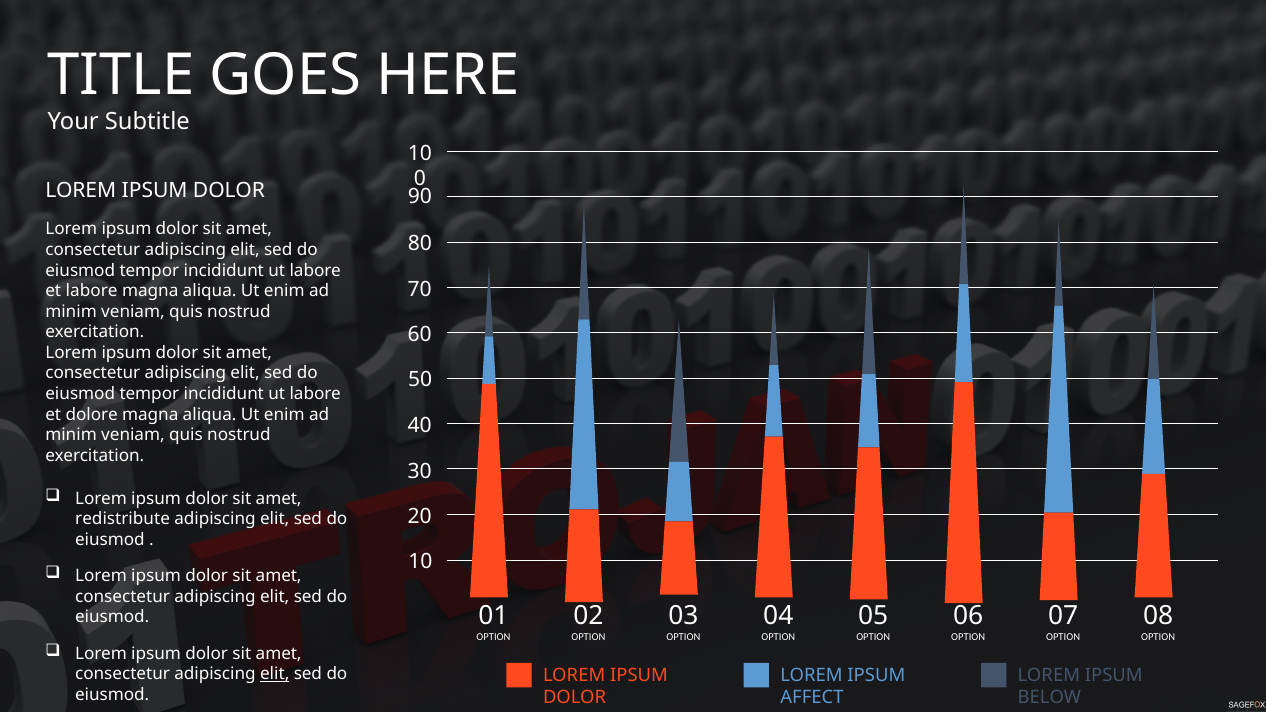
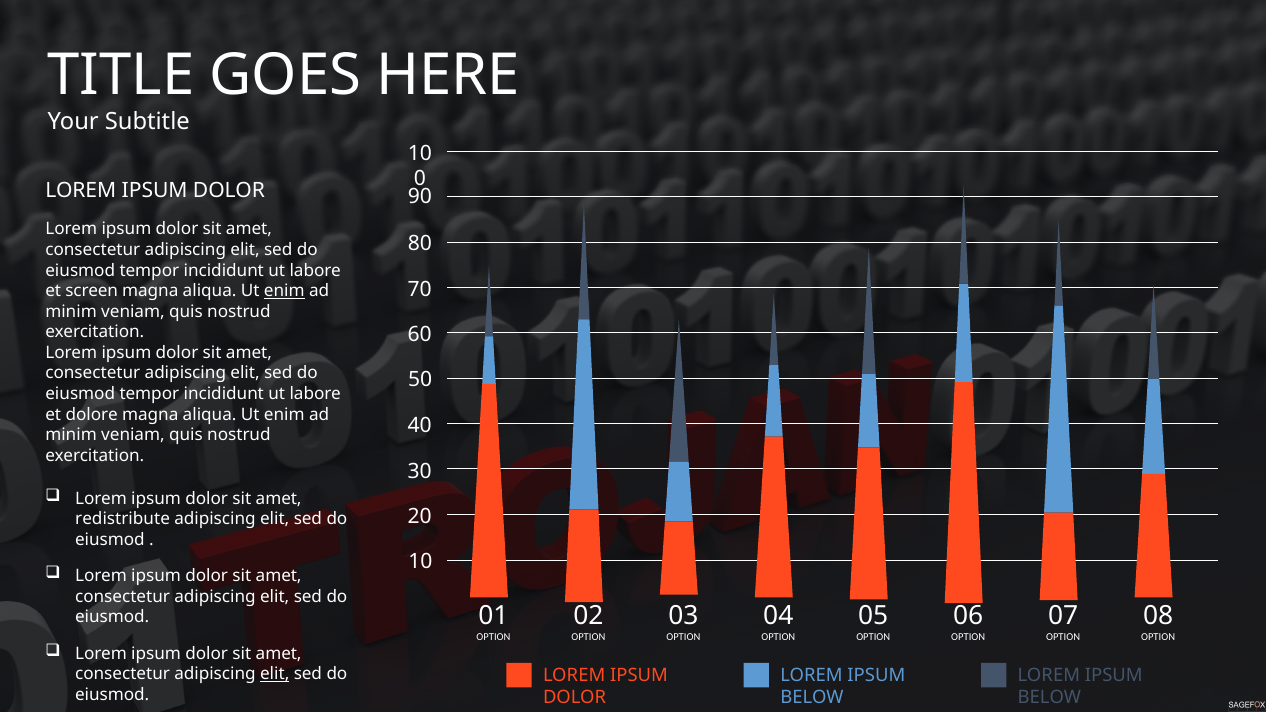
et labore: labore -> screen (92, 291)
enim underline: none -> present (284, 291)
AFFECT: AFFECT -> BELOW (812, 697)
